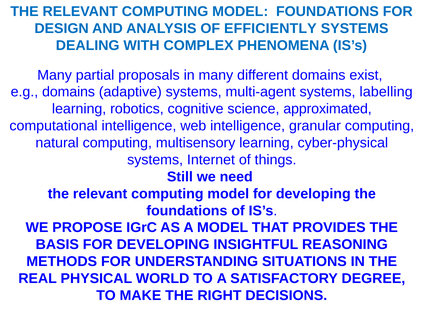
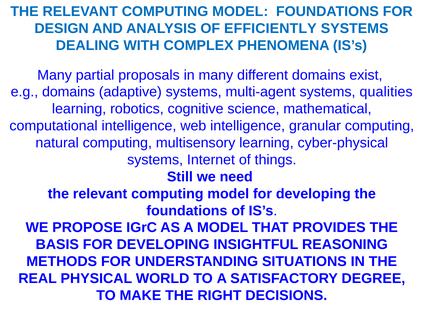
labelling: labelling -> qualities (386, 92)
approximated: approximated -> mathematical (327, 109)
